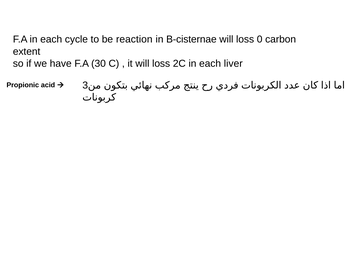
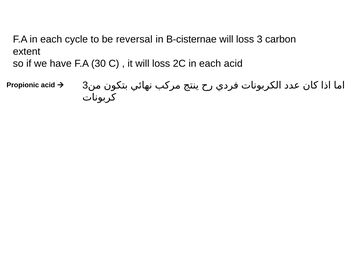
reaction: reaction -> reversal (134, 39)
loss 0: 0 -> 3 (260, 39)
each liver: liver -> acid (233, 64)
